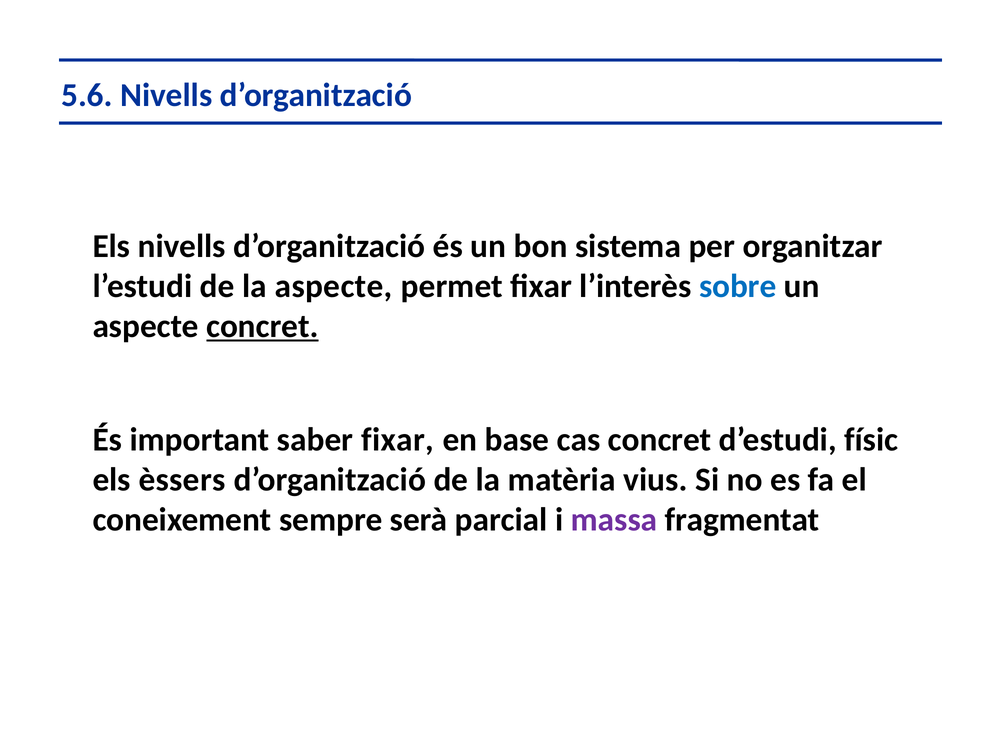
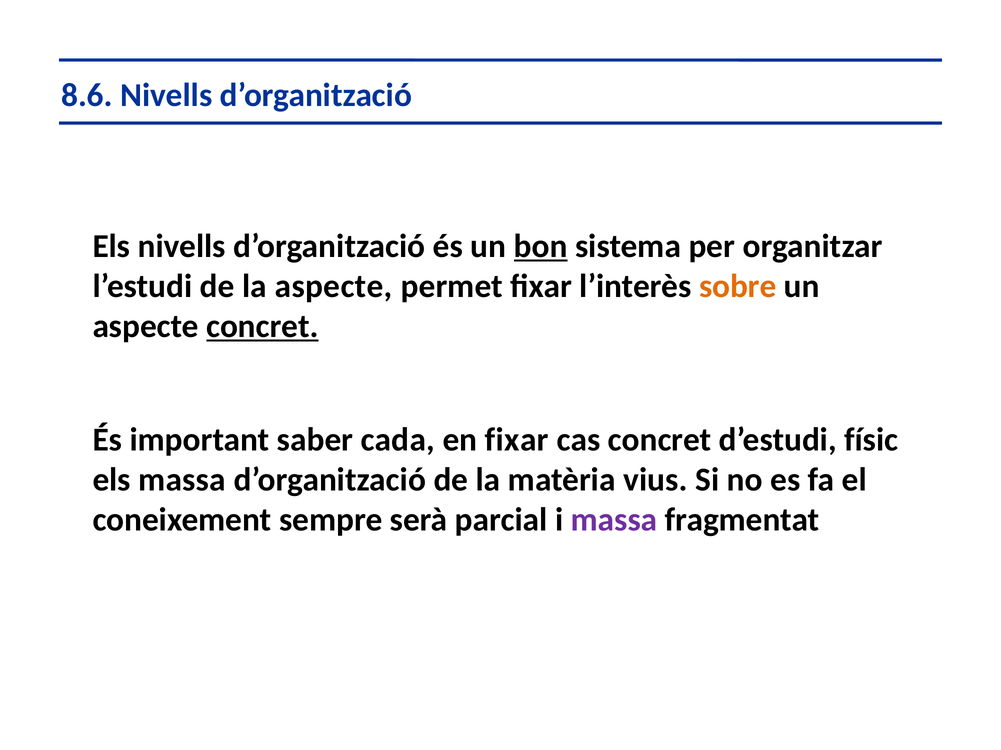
5.6: 5.6 -> 8.6 (87, 95)
bon underline: none -> present (541, 246)
sobre colour: blue -> orange (738, 287)
saber fixar: fixar -> cada (398, 440)
en base: base -> fixar (517, 440)
els èssers: èssers -> massa (182, 480)
